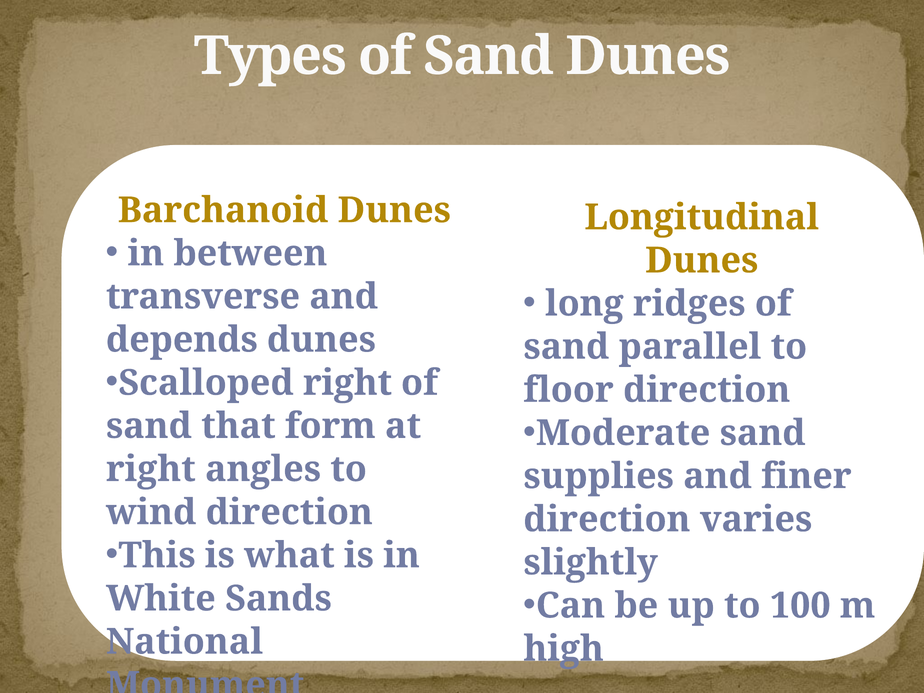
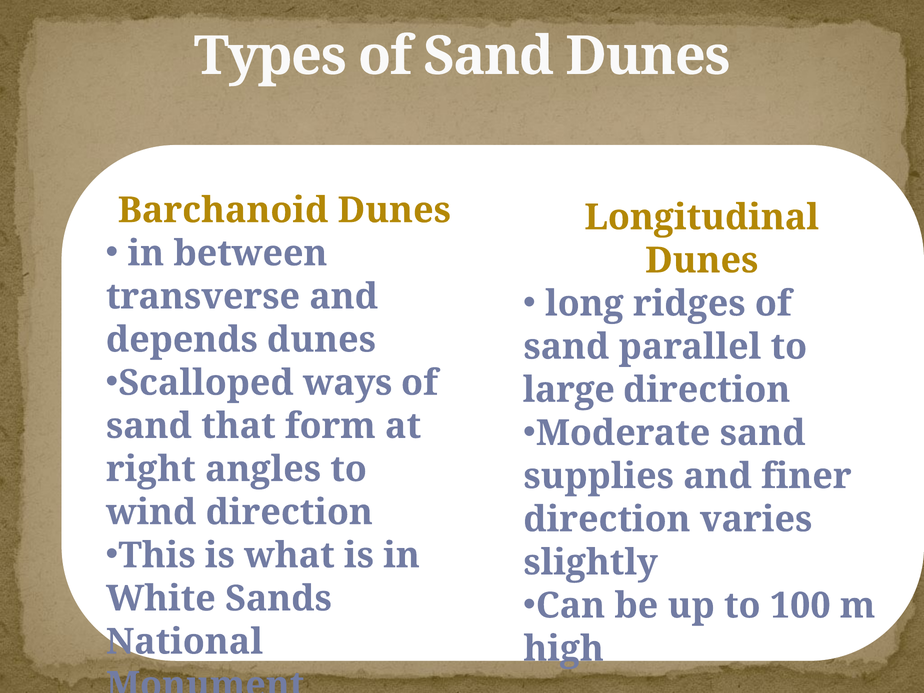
Scalloped right: right -> ways (348, 383)
floor: floor -> large (569, 390)
